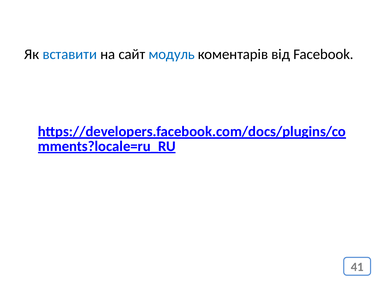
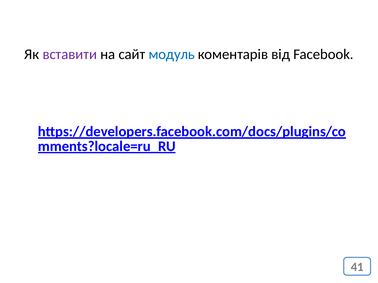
вставити colour: blue -> purple (70, 54)
